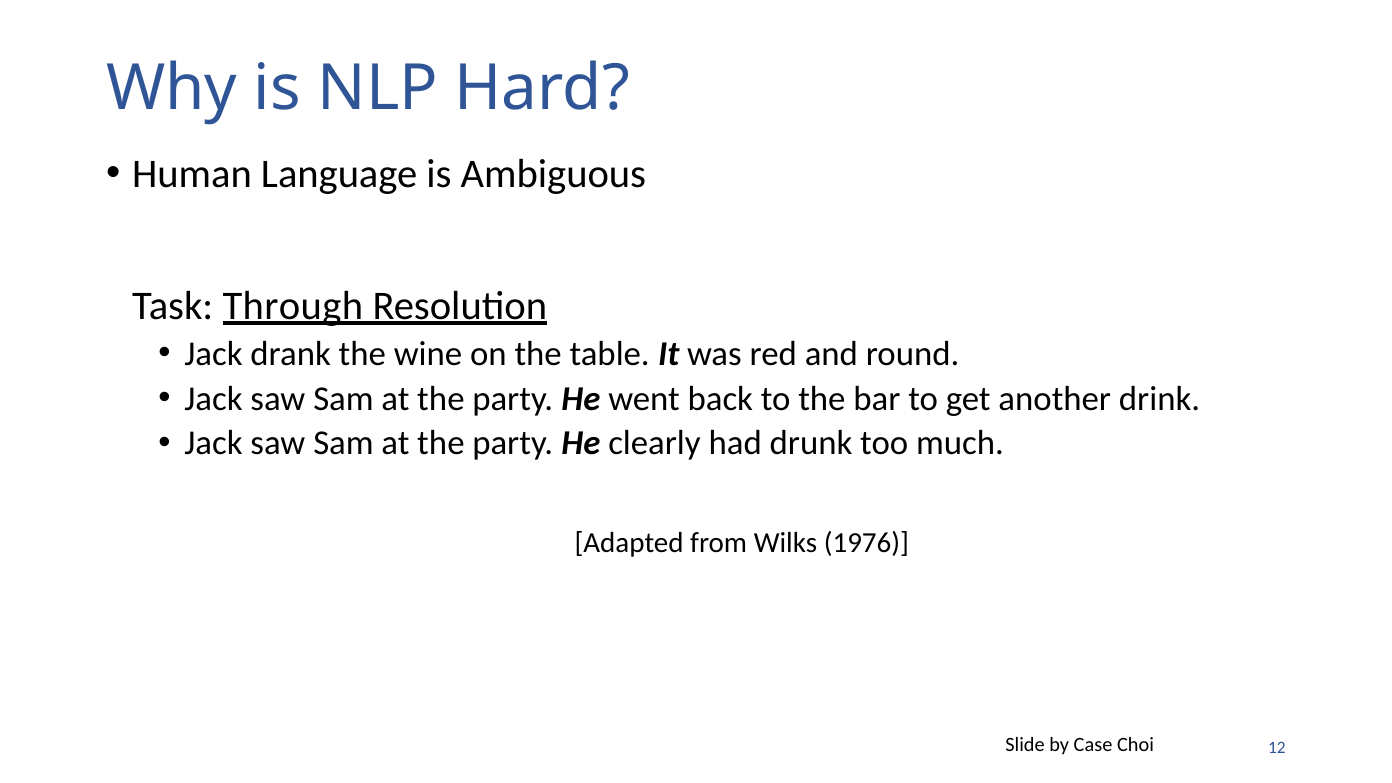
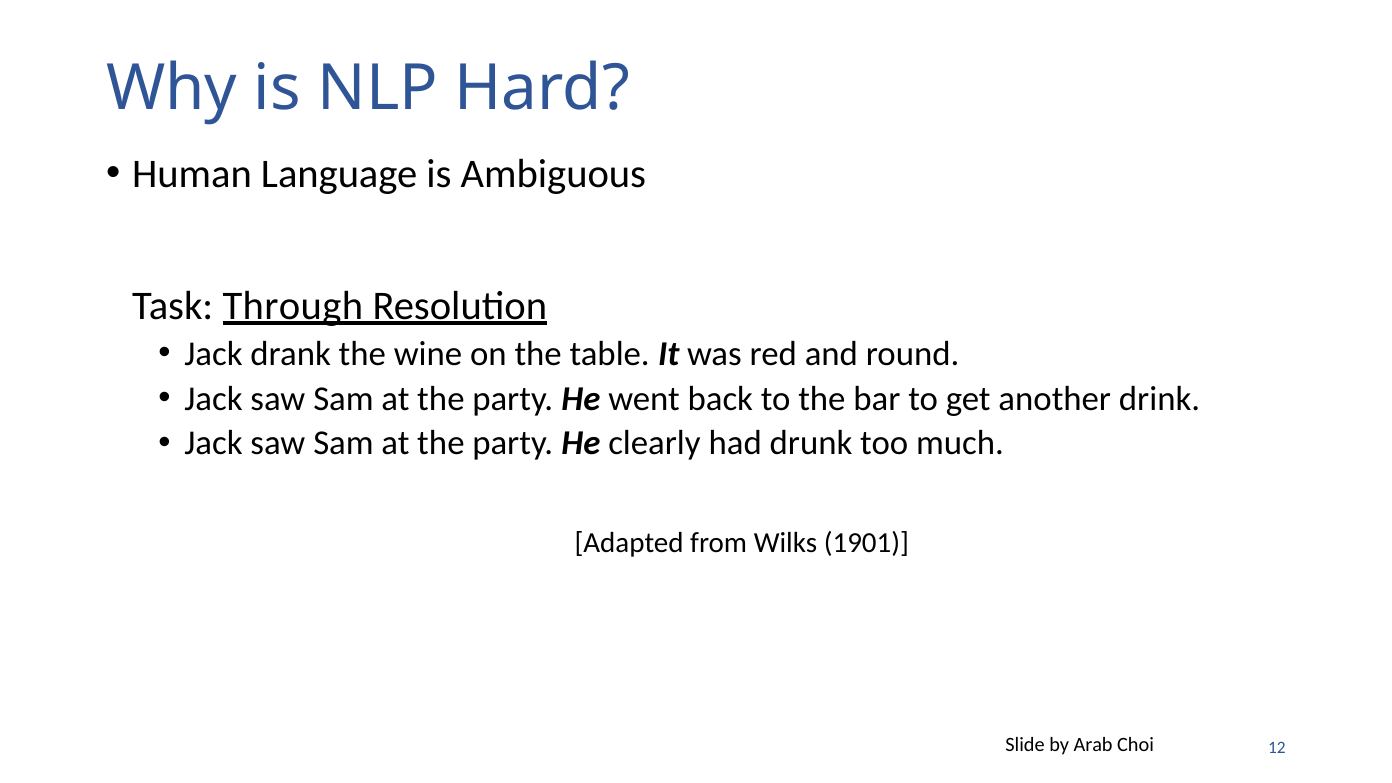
1976: 1976 -> 1901 (866, 543)
Case: Case -> Arab (1093, 745)
